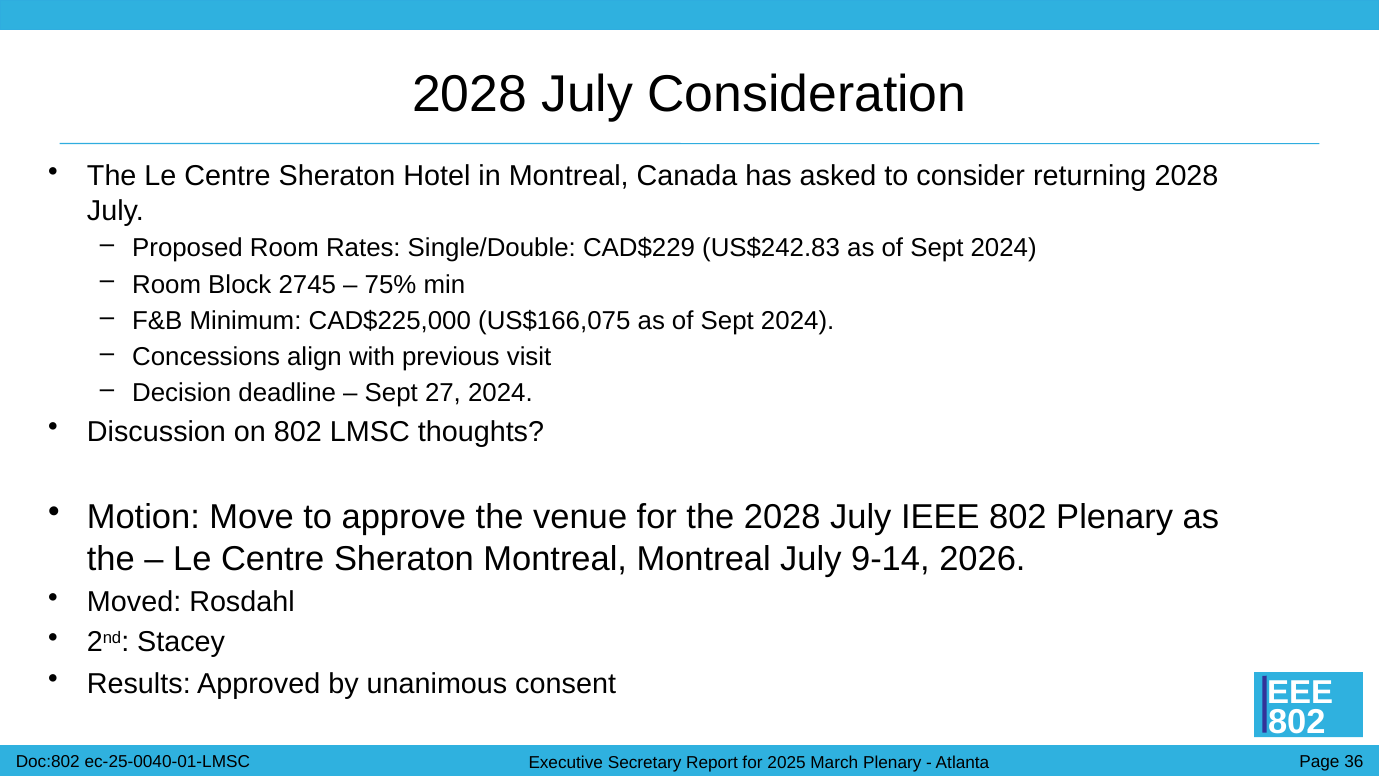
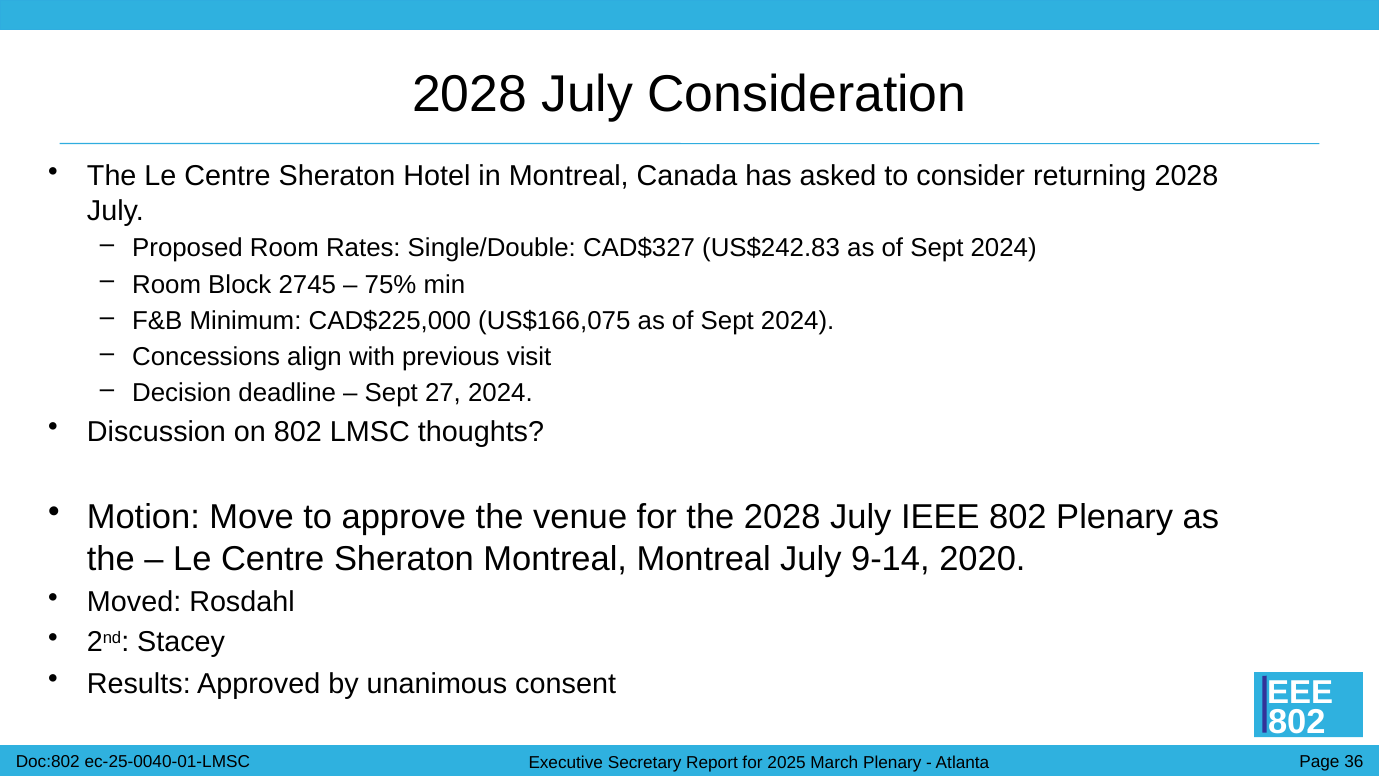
CAD$229: CAD$229 -> CAD$327 (639, 248)
2026: 2026 -> 2020 (982, 559)
